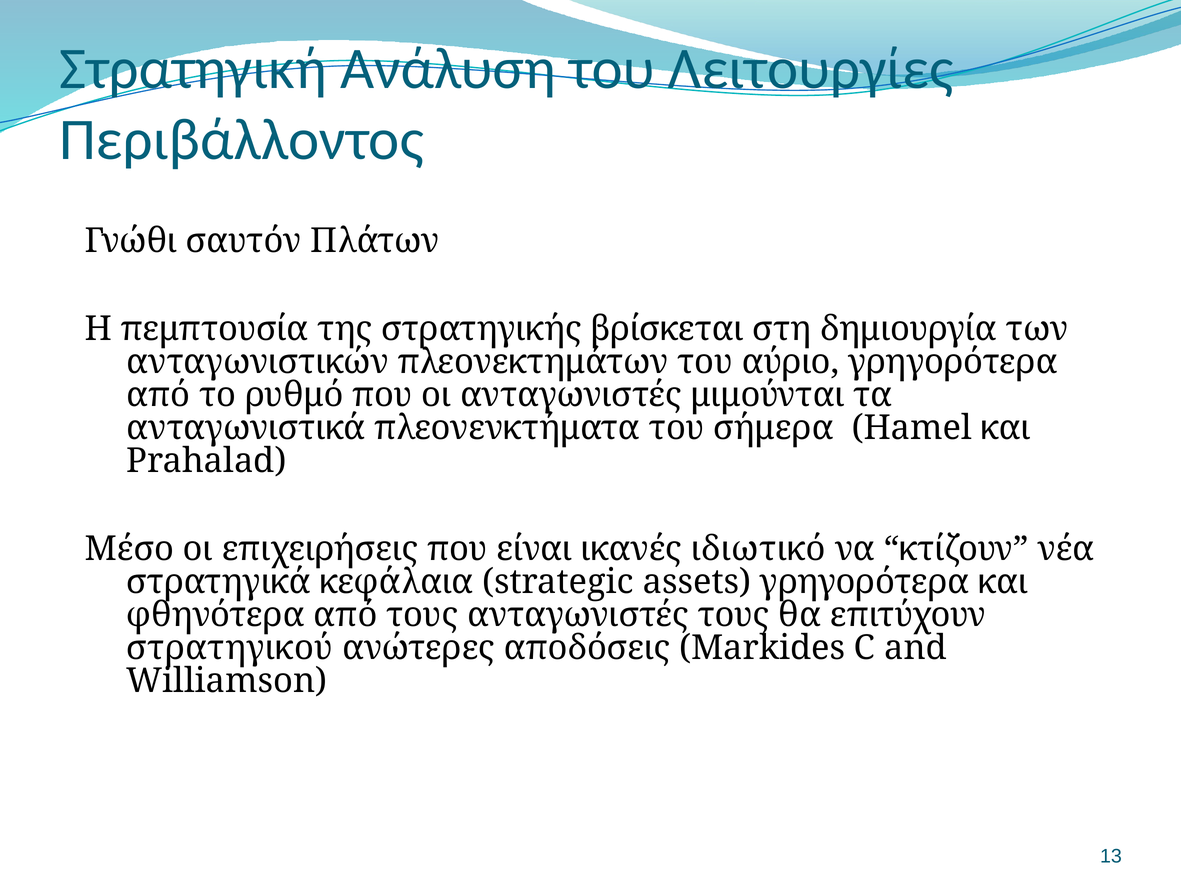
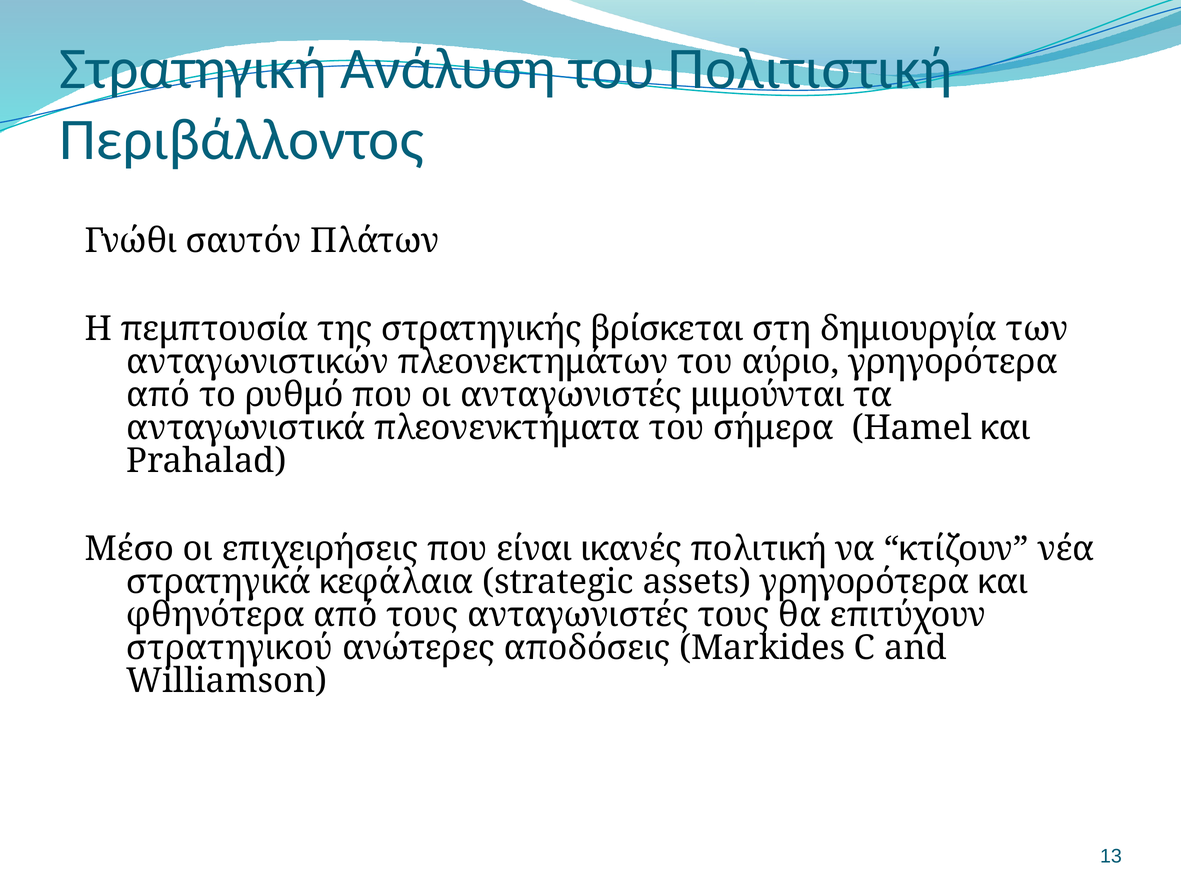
Λειτουργίες: Λειτουργίες -> Πολιτιστική (810, 69)
ιδιωτικό: ιδιωτικό -> πολιτική (759, 549)
